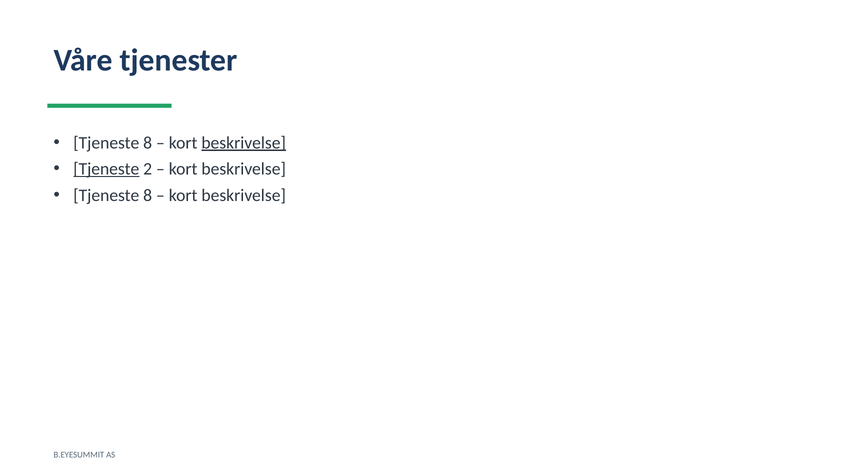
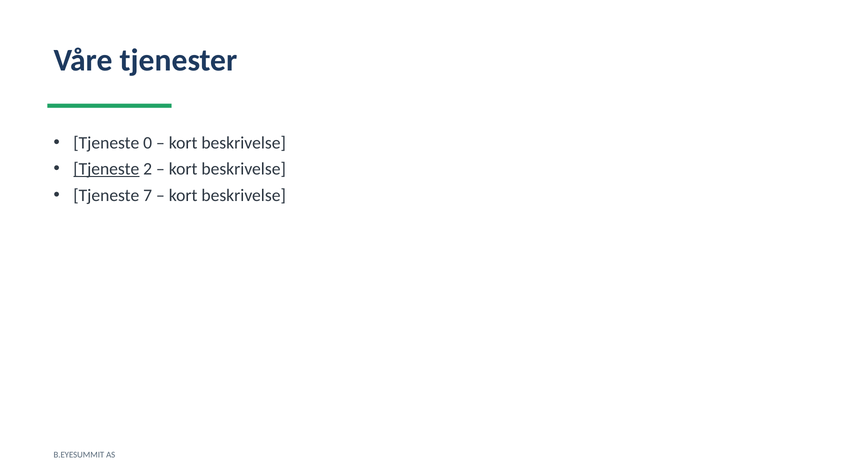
8: 8 -> 0 (148, 143)
beskrivelse underline: present -> none (244, 143)
8: 8 -> 7 (148, 195)
